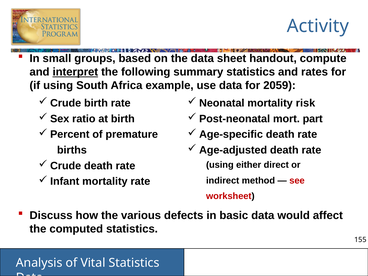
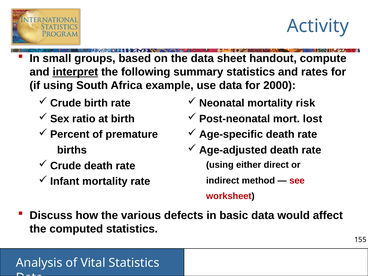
2059: 2059 -> 2000 (279, 85)
part: part -> lost (313, 119)
